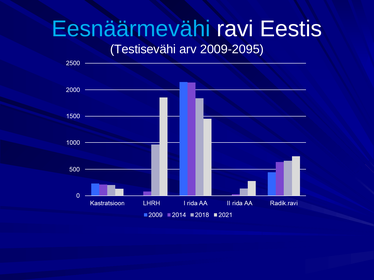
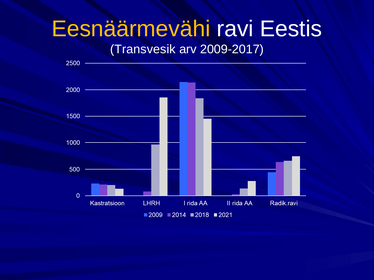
Eesnäärmevähi colour: light blue -> yellow (131, 29)
Testisevähi: Testisevähi -> Transvesik (143, 49)
2009-2095: 2009-2095 -> 2009-2017 (232, 49)
